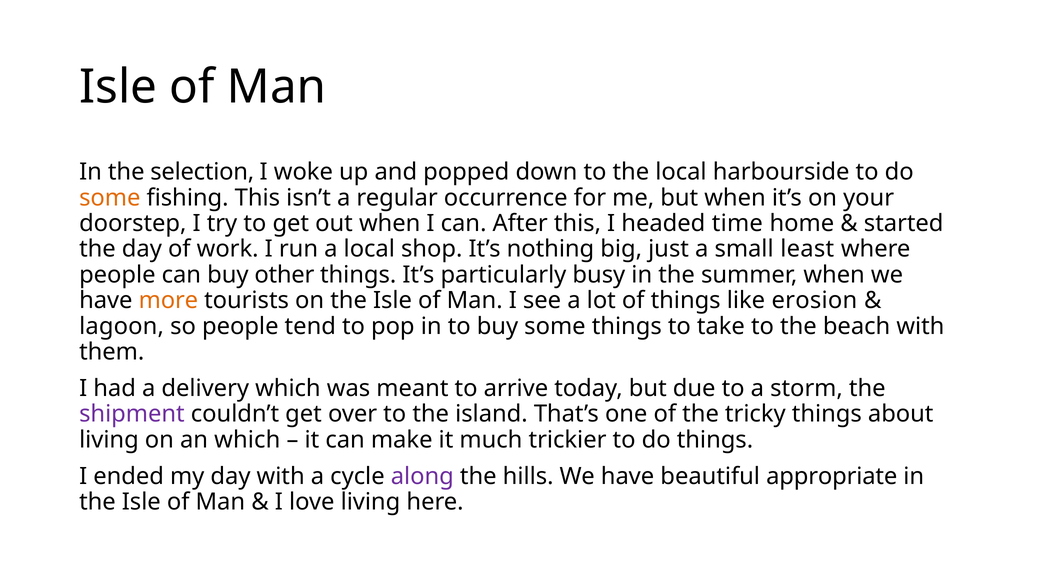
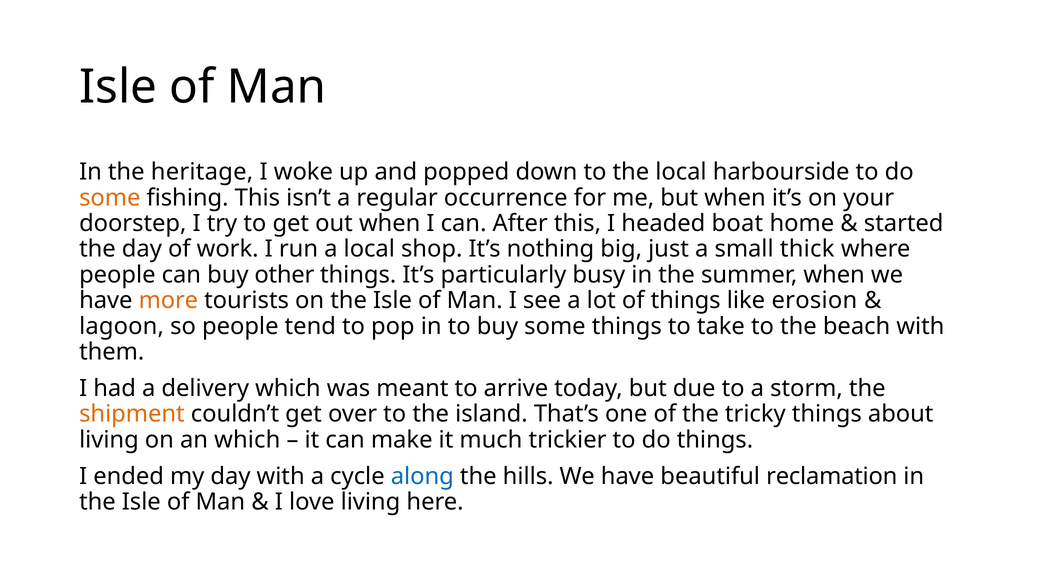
selection: selection -> heritage (202, 172)
time: time -> boat (737, 223)
least: least -> thick (807, 249)
shipment colour: purple -> orange (132, 414)
along colour: purple -> blue (422, 476)
appropriate: appropriate -> reclamation (832, 476)
